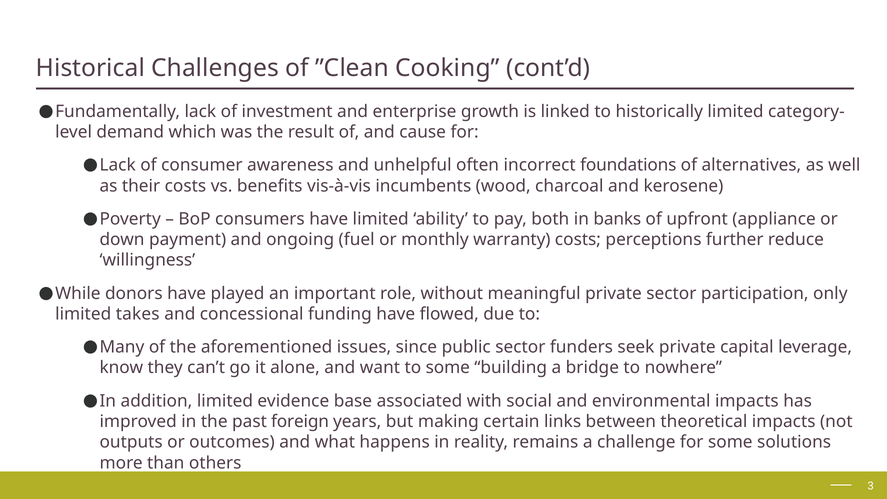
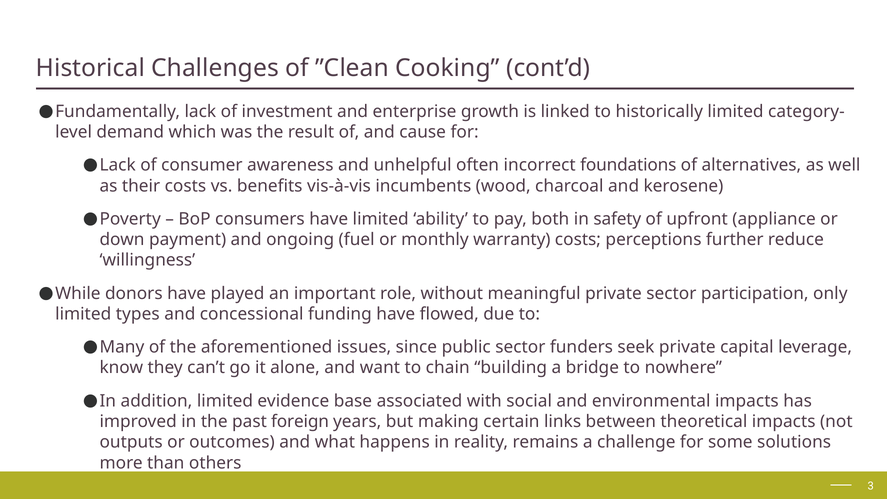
banks: banks -> safety (617, 219)
takes: takes -> types (138, 314)
to some: some -> chain (448, 368)
